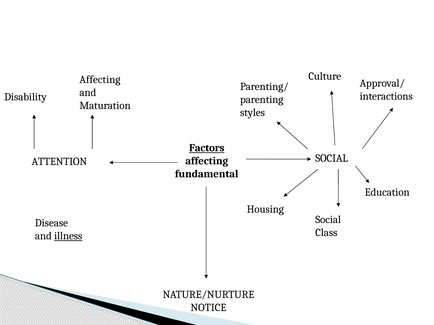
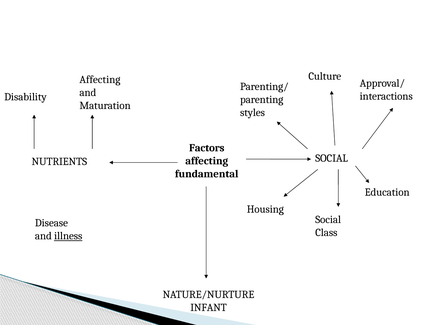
Factors underline: present -> none (207, 148)
ATTENTION: ATTENTION -> NUTRIENTS (59, 162)
NOTICE: NOTICE -> INFANT (209, 308)
